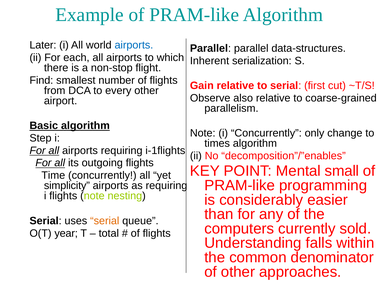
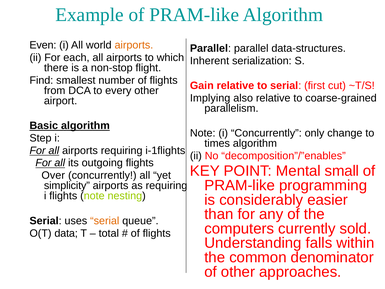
Later: Later -> Even (43, 45)
airports colour: blue -> orange (134, 45)
Observe: Observe -> Implying (210, 98)
Time: Time -> Over (53, 175)
year: year -> data (66, 233)
